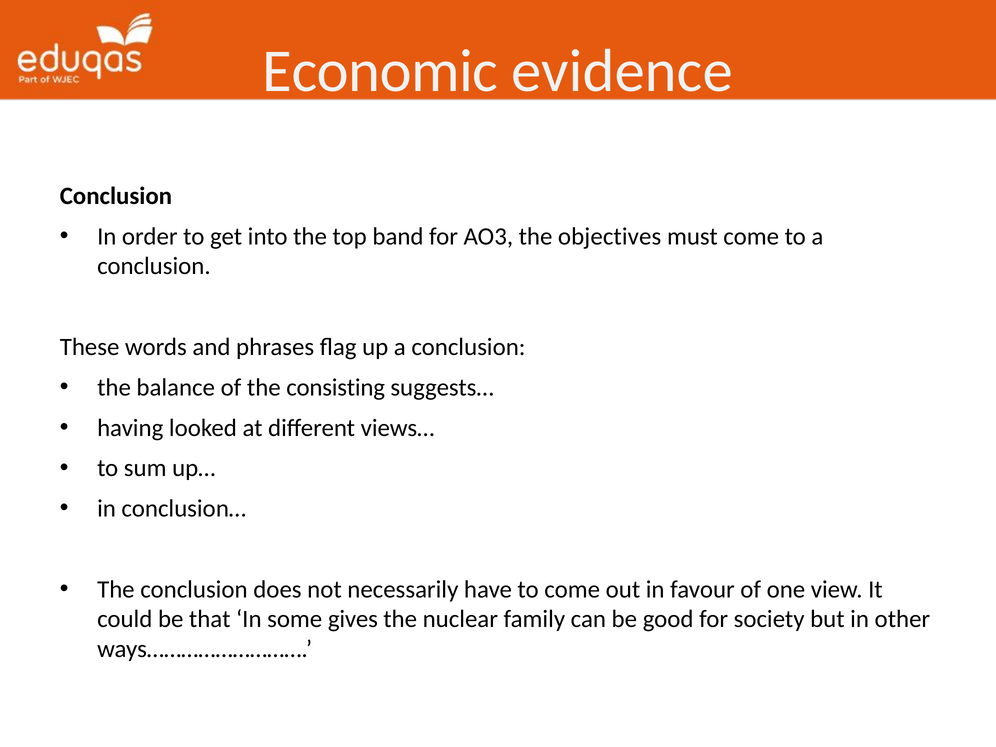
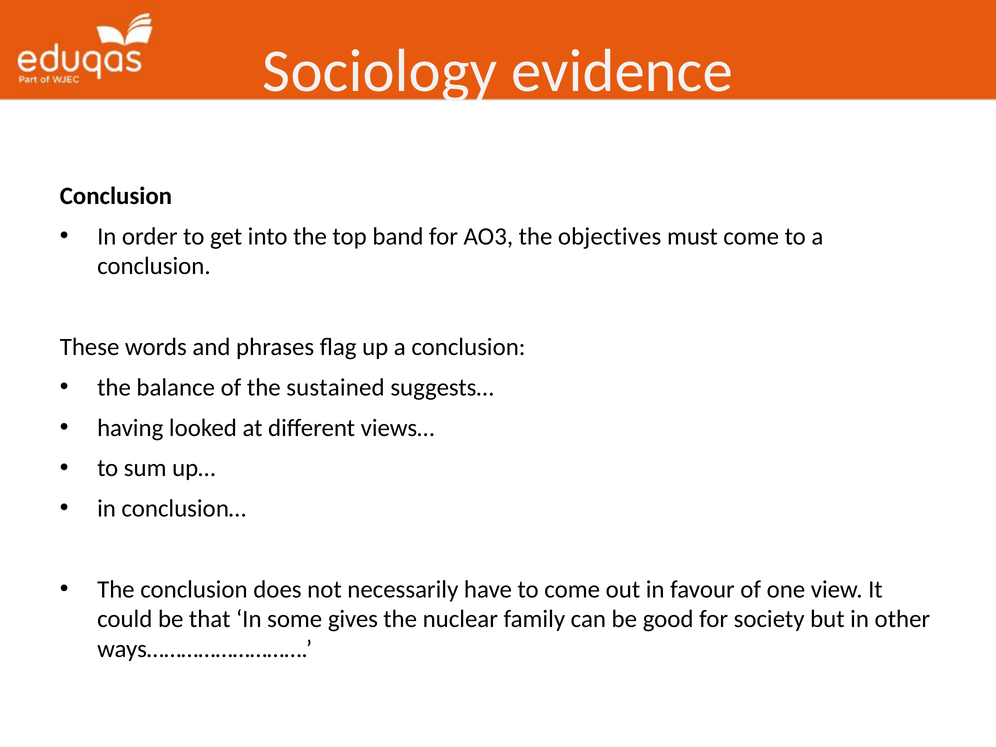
Economic: Economic -> Sociology (380, 71)
consisting: consisting -> sustained (335, 387)
